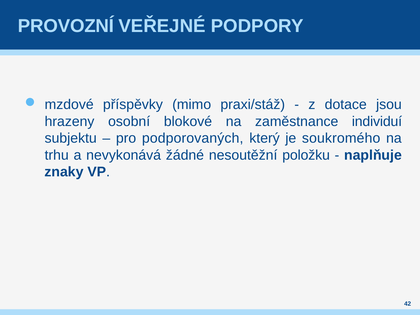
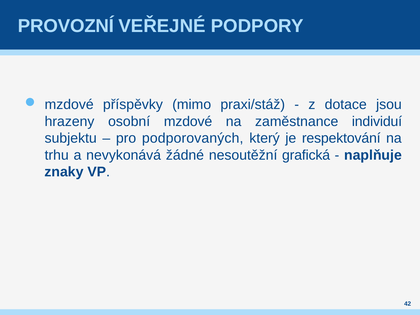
osobní blokové: blokové -> mzdové (188, 121)
soukromého: soukromého -> respektování (341, 138)
položku: položku -> grafická (306, 155)
